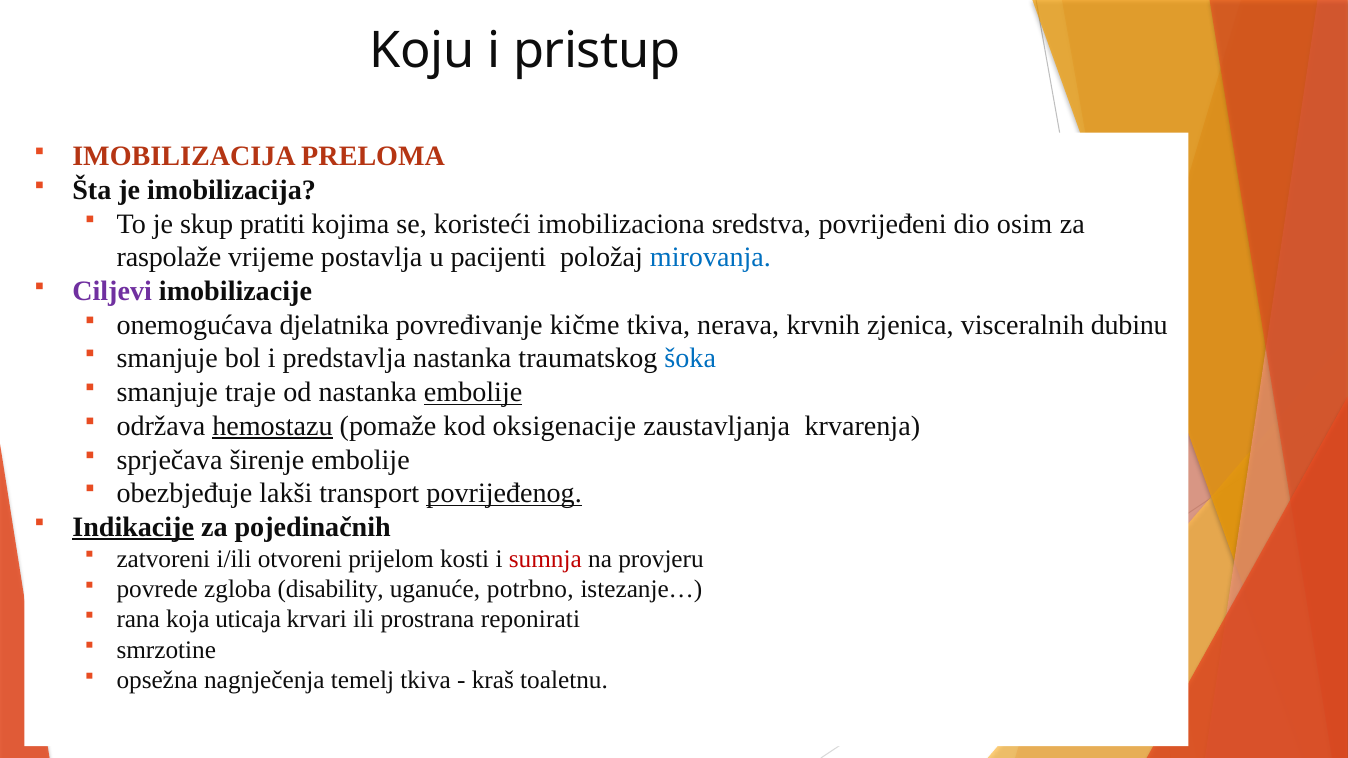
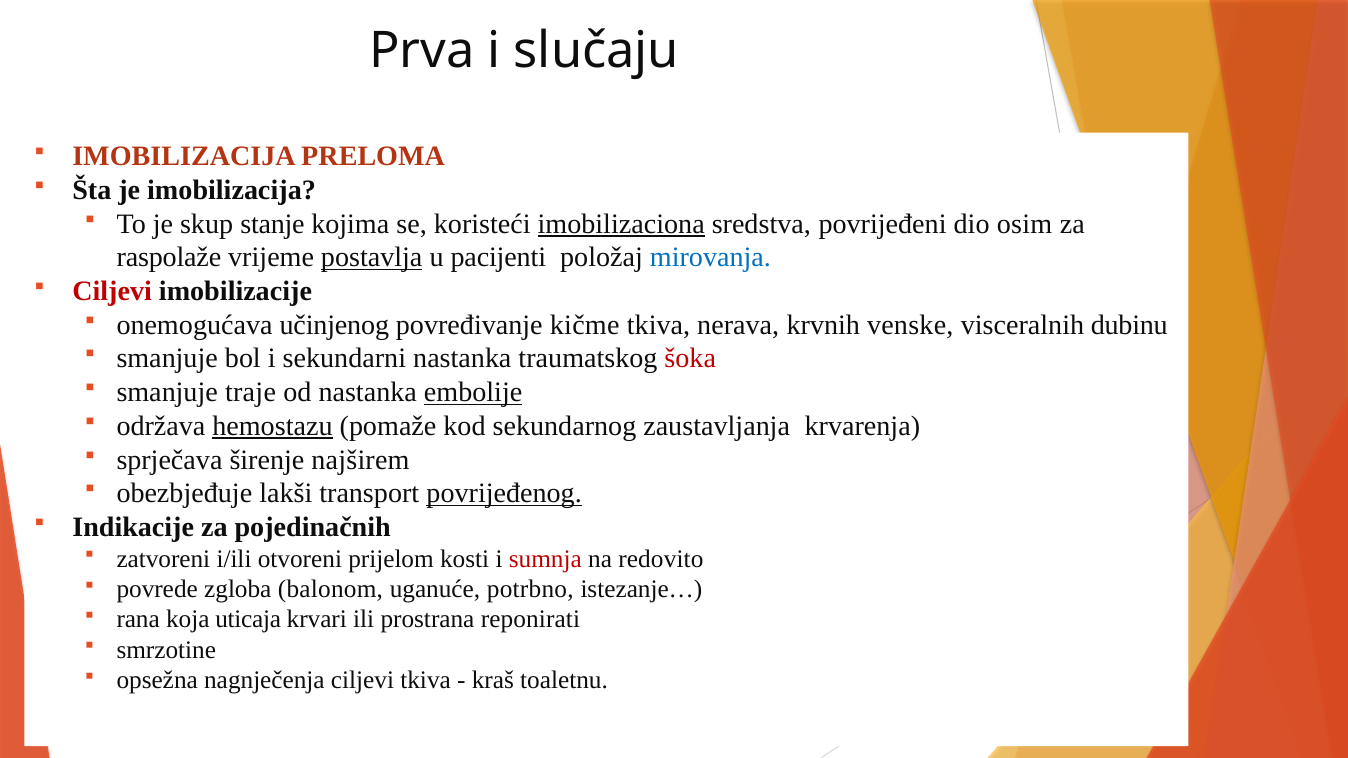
Koju: Koju -> Prva (422, 51)
pristup: pristup -> slučaju (596, 51)
pratiti: pratiti -> stanje (272, 224)
imobilizaciona underline: none -> present (621, 224)
postavlja underline: none -> present (372, 258)
Ciljevi colour: purple -> red (112, 291)
djelatnika: djelatnika -> učinjenog (334, 325)
zjenica: zjenica -> venske (910, 325)
predstavlja: predstavlja -> sekundarni (344, 359)
šoka colour: blue -> red (690, 359)
oksigenacije: oksigenacije -> sekundarnog (564, 426)
širenje embolije: embolije -> najširem (361, 460)
Indikacije underline: present -> none (133, 527)
provjeru: provjeru -> redovito (661, 559)
disability: disability -> balonom (330, 589)
nagnječenja temelj: temelj -> ciljevi (363, 680)
